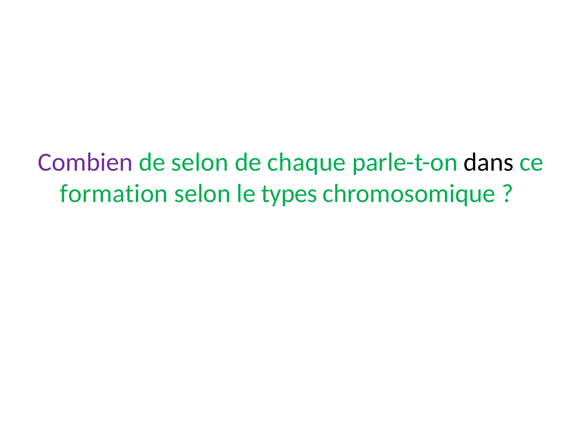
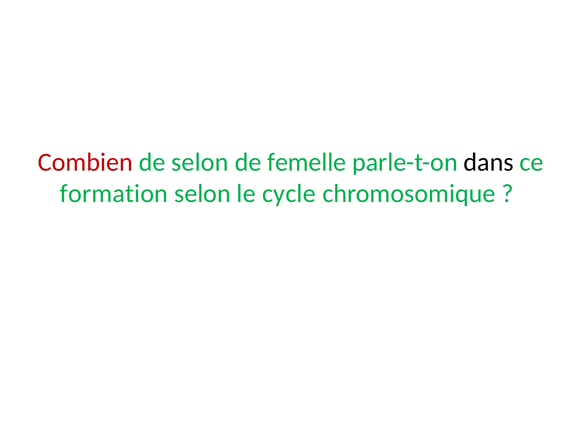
Combien colour: purple -> red (85, 162)
chaque: chaque -> femelle (307, 162)
types: types -> cycle (289, 194)
